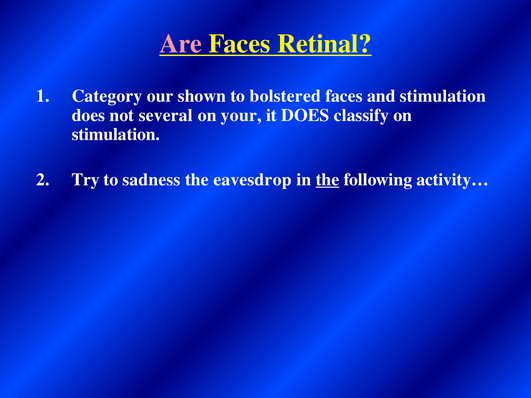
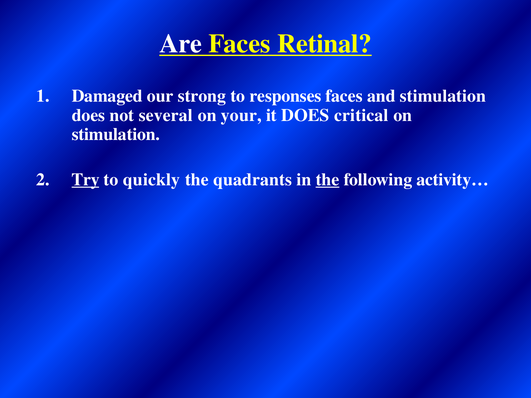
Are colour: pink -> white (181, 44)
Category: Category -> Damaged (107, 96)
shown: shown -> strong (202, 96)
bolstered: bolstered -> responses (285, 96)
classify: classify -> critical (361, 115)
Try underline: none -> present (85, 180)
sadness: sadness -> quickly (152, 180)
eavesdrop: eavesdrop -> quadrants (253, 180)
